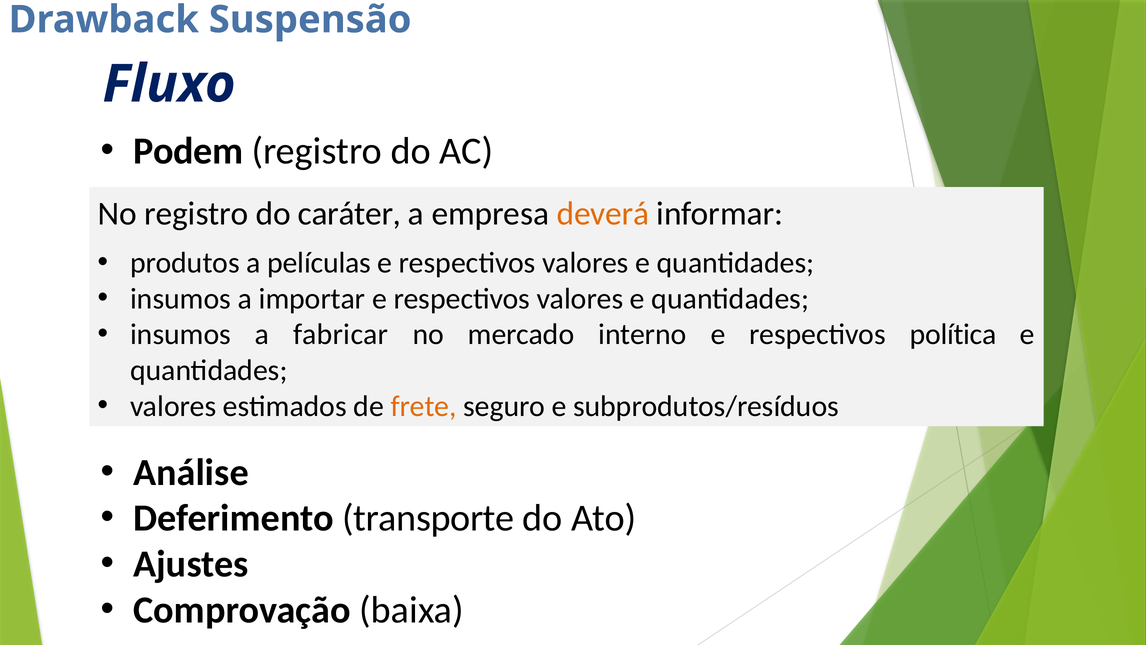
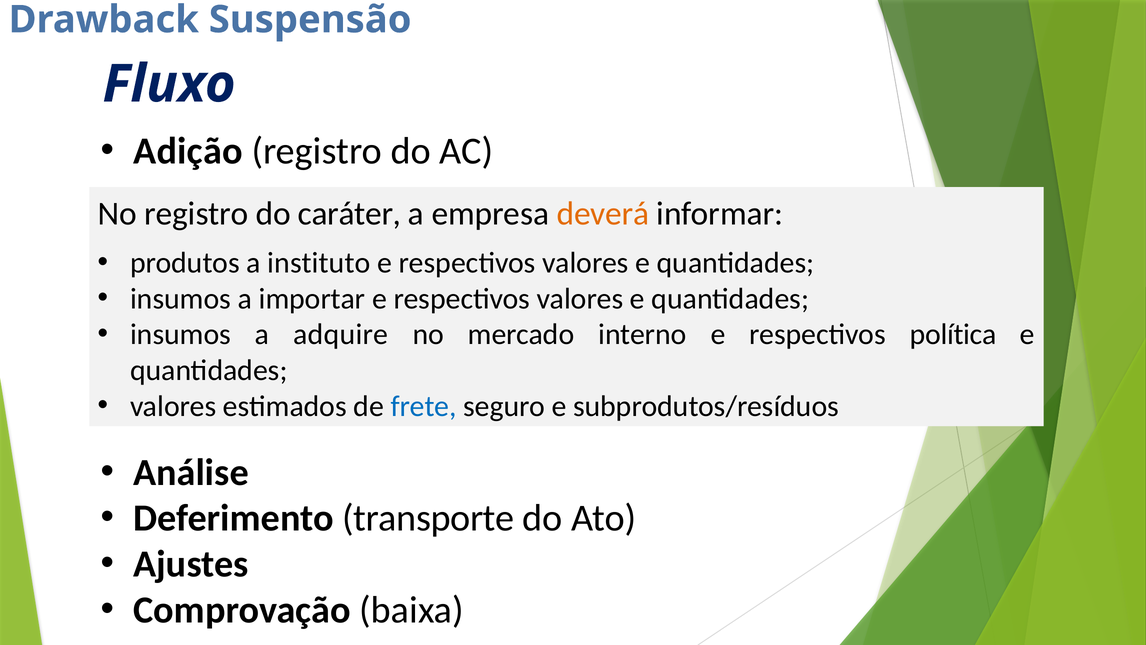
Podem: Podem -> Adição (188, 151)
películas: películas -> instituto (319, 263)
fabricar: fabricar -> adquire (341, 334)
frete colour: orange -> blue (424, 406)
